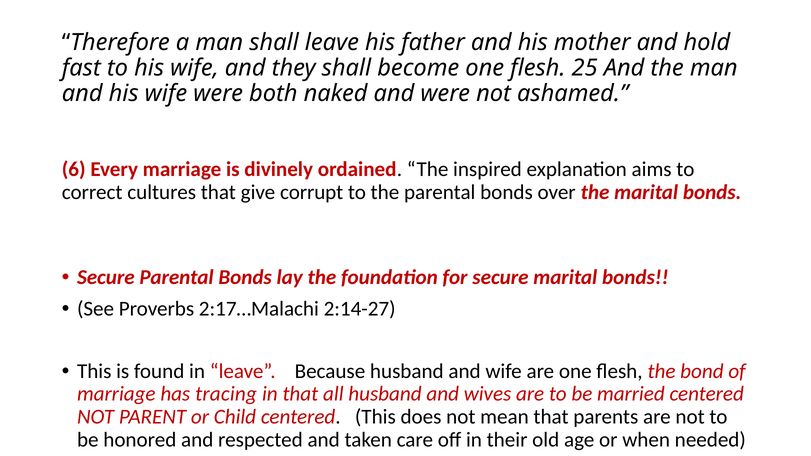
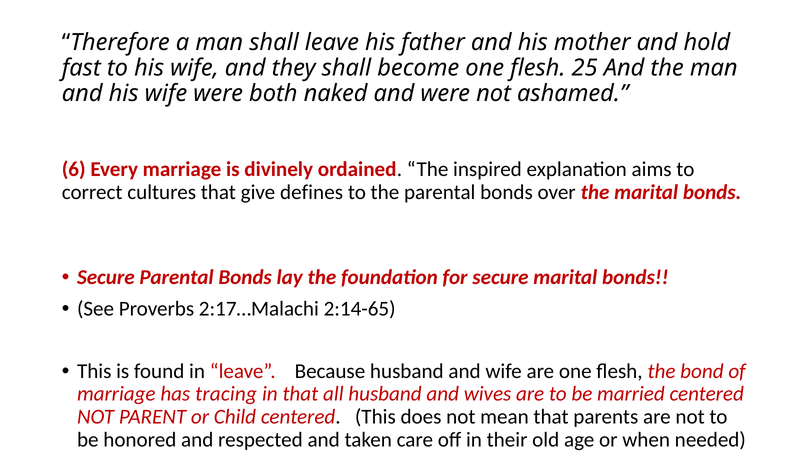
corrupt: corrupt -> defines (312, 192)
2:14-27: 2:14-27 -> 2:14-65 (360, 309)
